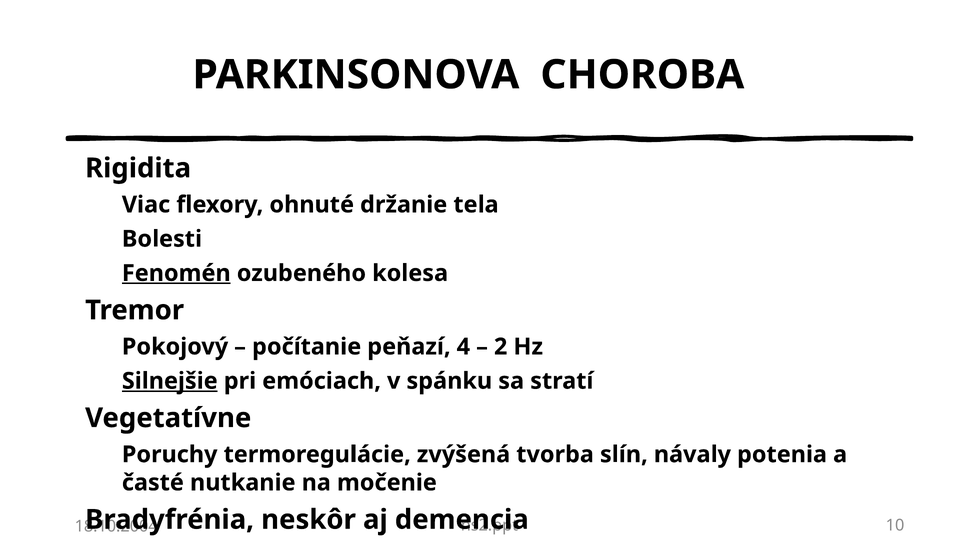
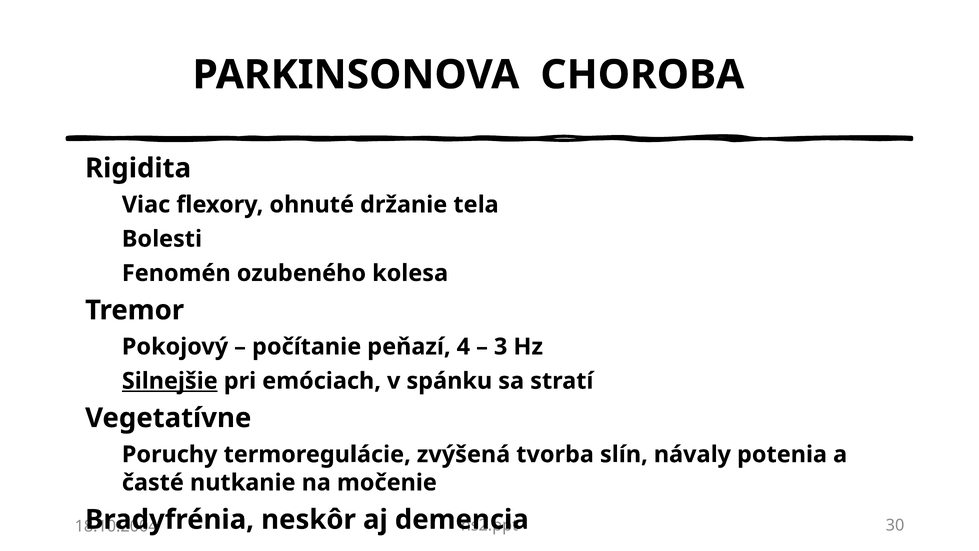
Fenomén underline: present -> none (176, 273)
2: 2 -> 3 (501, 347)
10: 10 -> 30 (895, 525)
